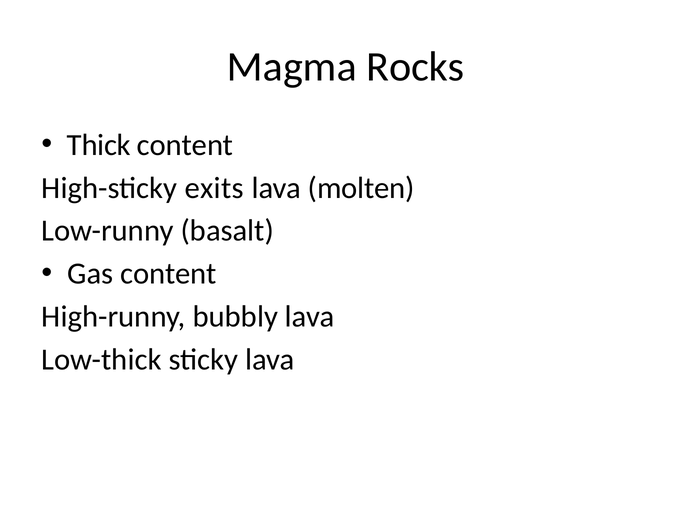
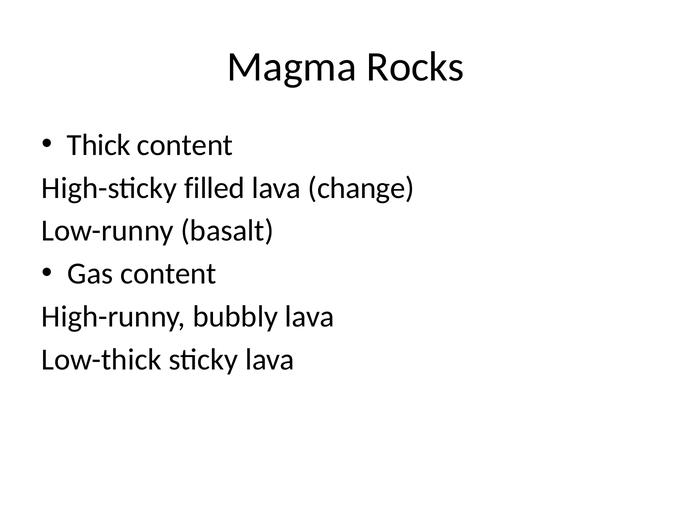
exits: exits -> filled (215, 188)
molten: molten -> change (361, 188)
